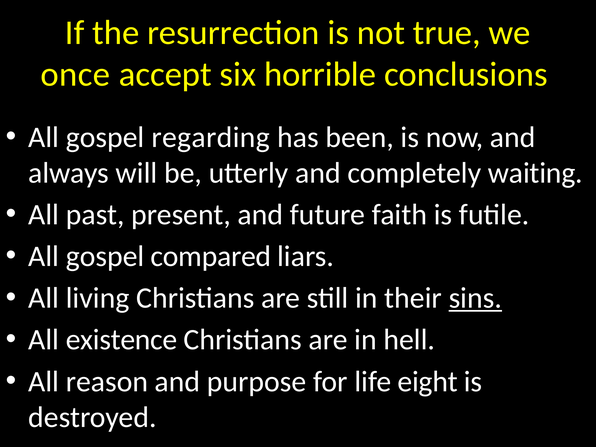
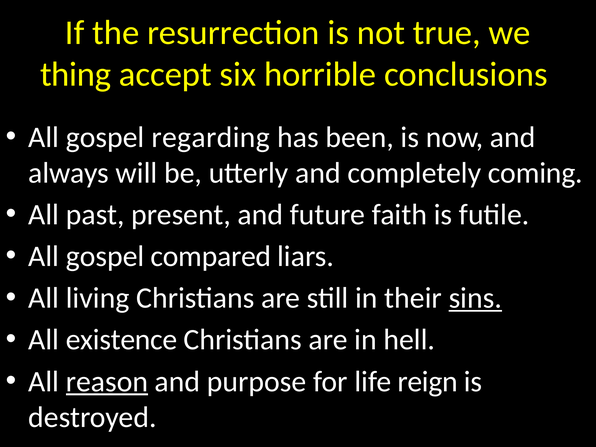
once: once -> thing (76, 74)
waiting: waiting -> coming (535, 173)
reason underline: none -> present (107, 382)
eight: eight -> reign (428, 382)
